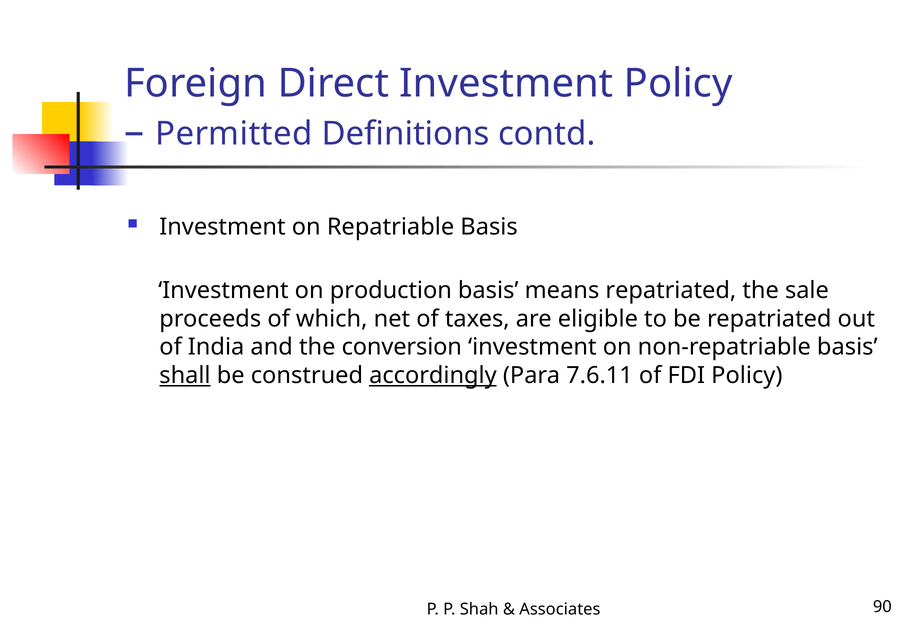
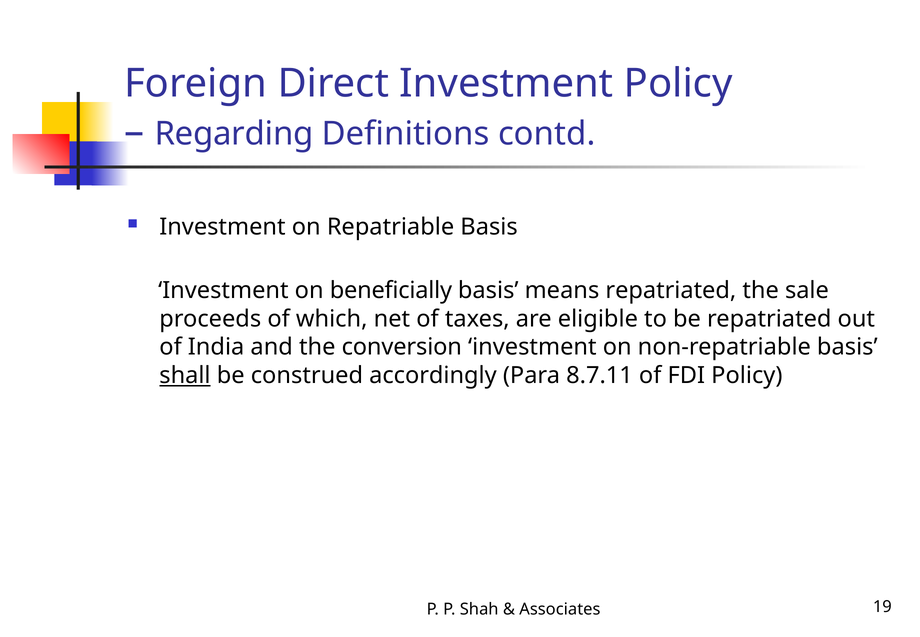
Permitted: Permitted -> Regarding (234, 134)
production: production -> beneficially (391, 290)
accordingly underline: present -> none (433, 375)
7.6.11: 7.6.11 -> 8.7.11 (600, 375)
90: 90 -> 19 (882, 607)
